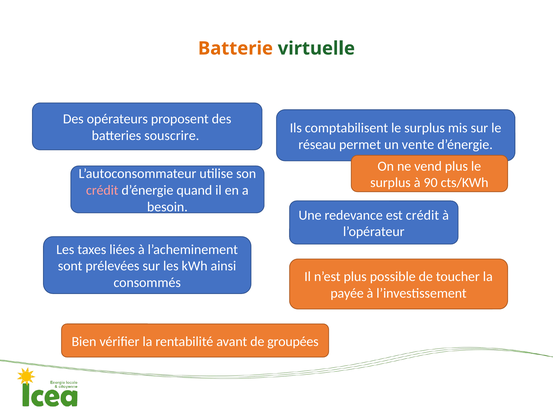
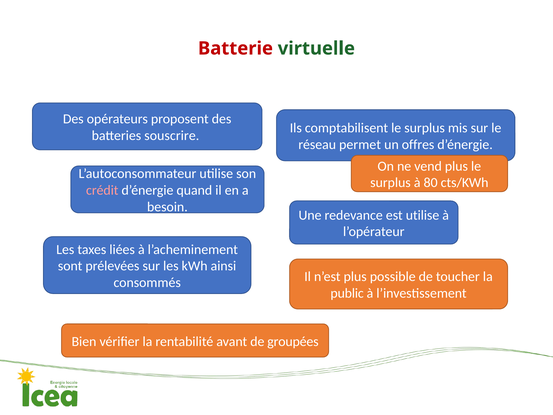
Batterie colour: orange -> red (235, 48)
vente: vente -> offres (418, 144)
90: 90 -> 80 (431, 183)
est crédit: crédit -> utilise (422, 215)
payée: payée -> public (347, 293)
